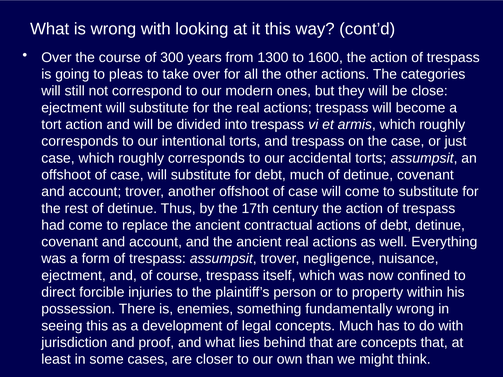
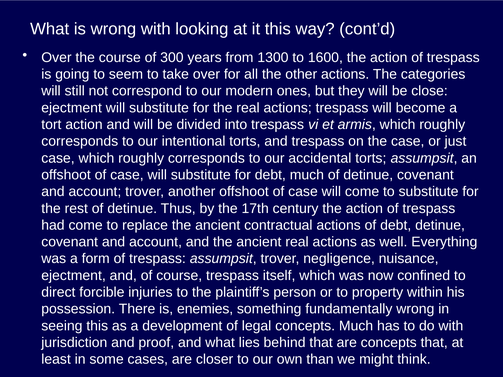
pleas: pleas -> seem (126, 74)
